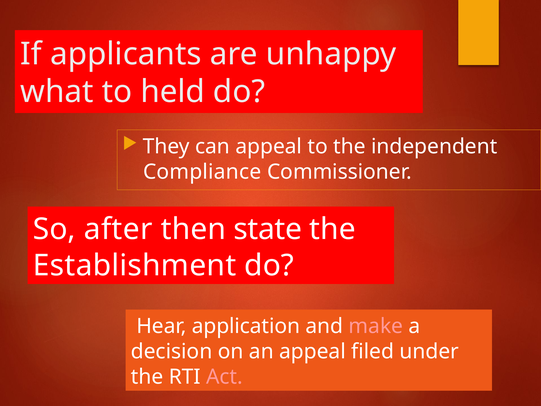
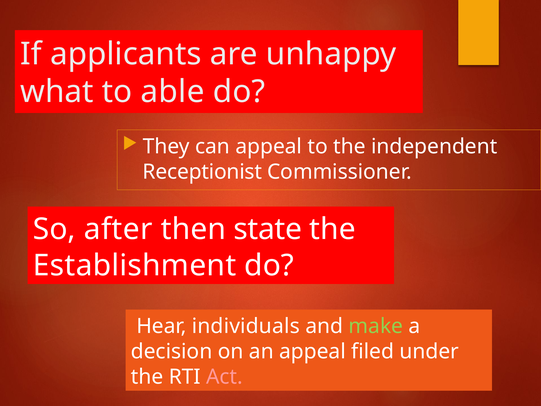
held: held -> able (173, 92)
Compliance: Compliance -> Receptionist (202, 172)
application: application -> individuals (246, 326)
make colour: pink -> light green (376, 326)
